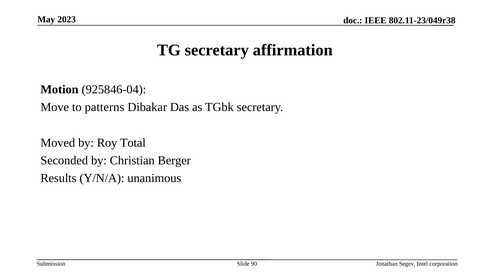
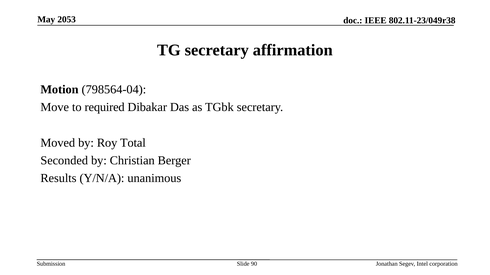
2023: 2023 -> 2053 (67, 19)
925846-04: 925846-04 -> 798564-04 (114, 90)
patterns: patterns -> required (105, 107)
